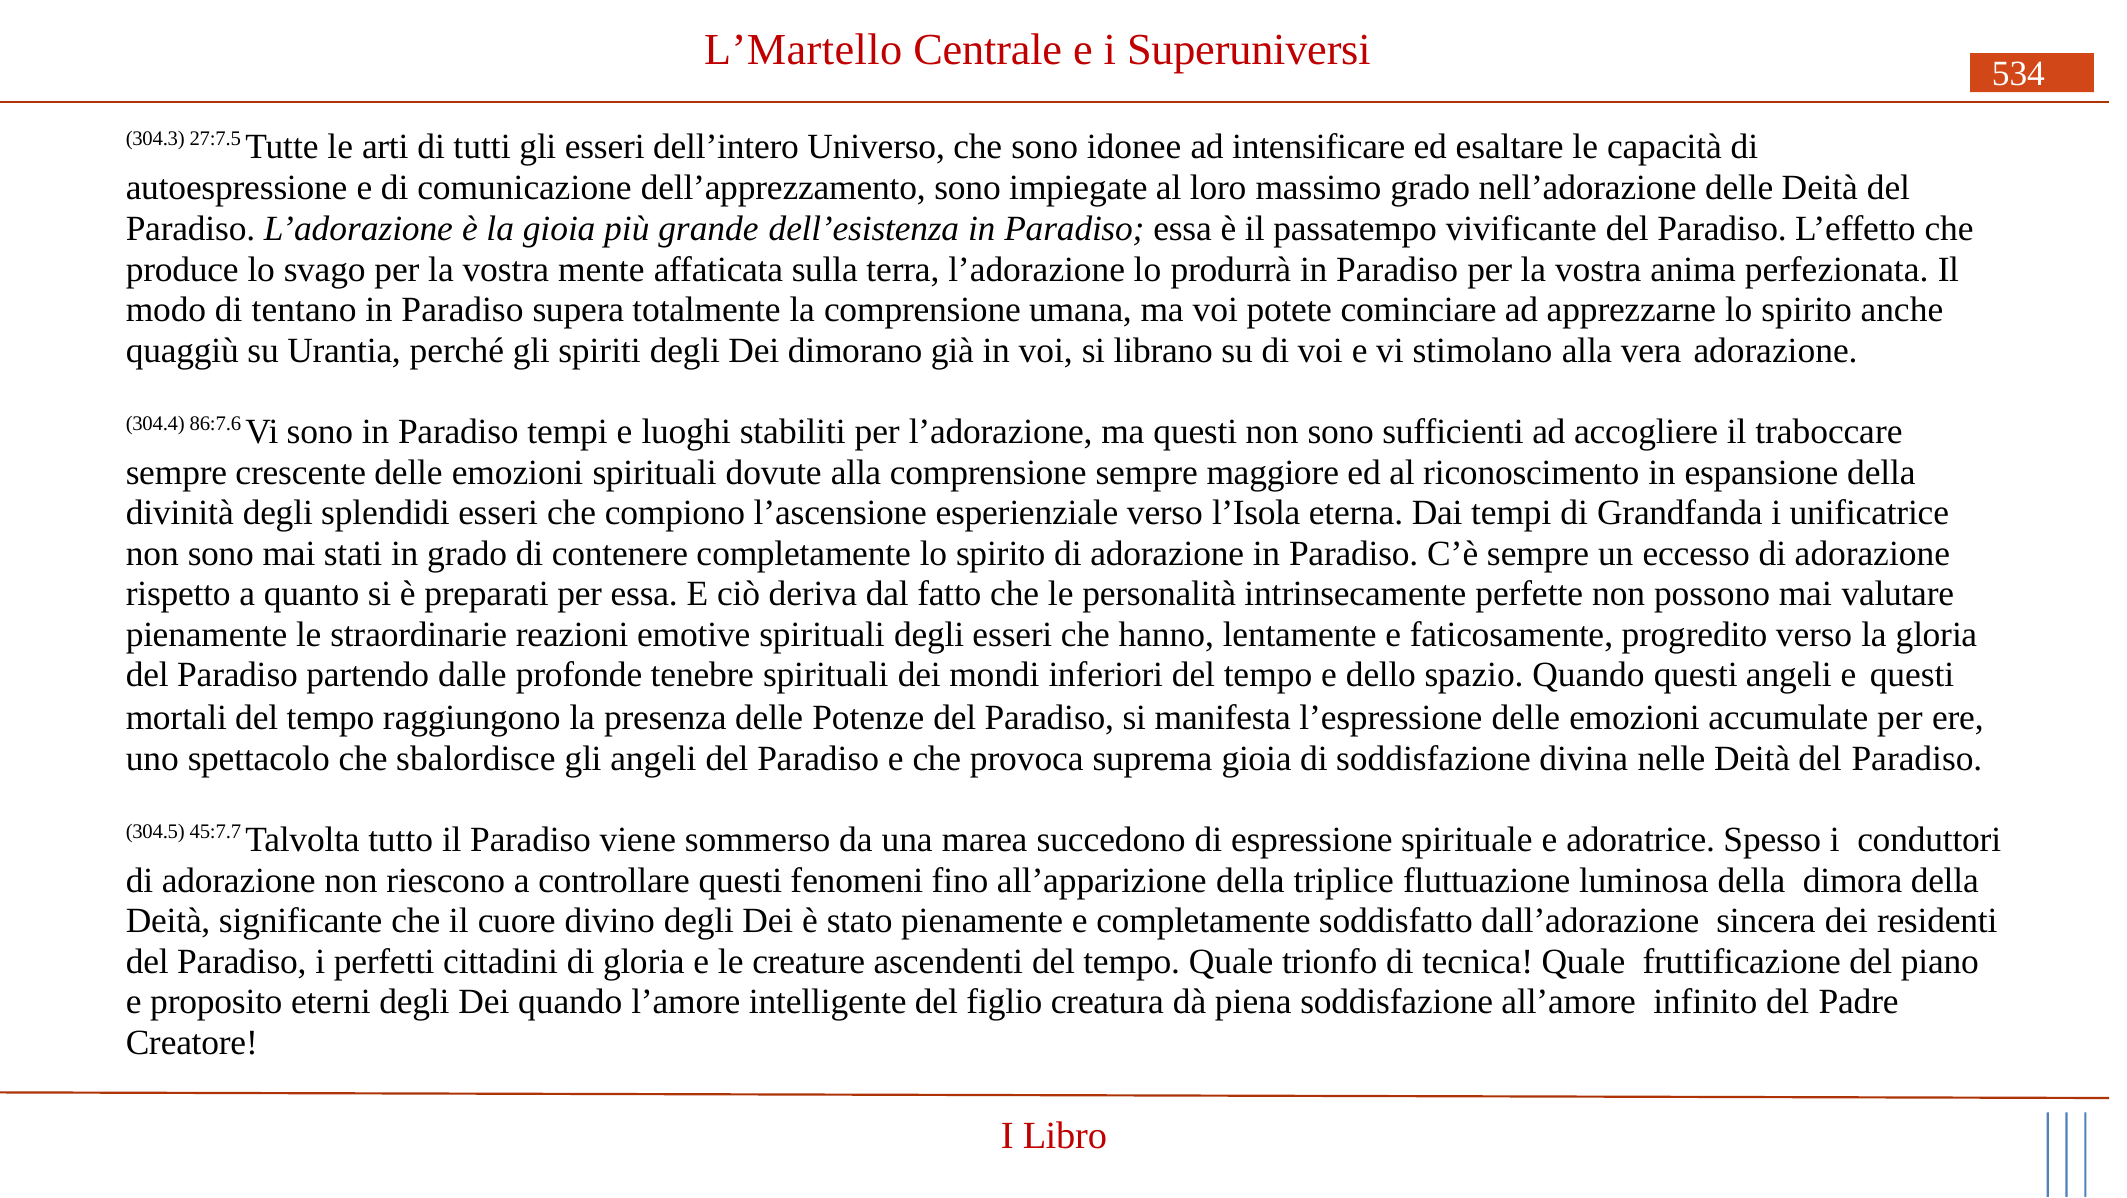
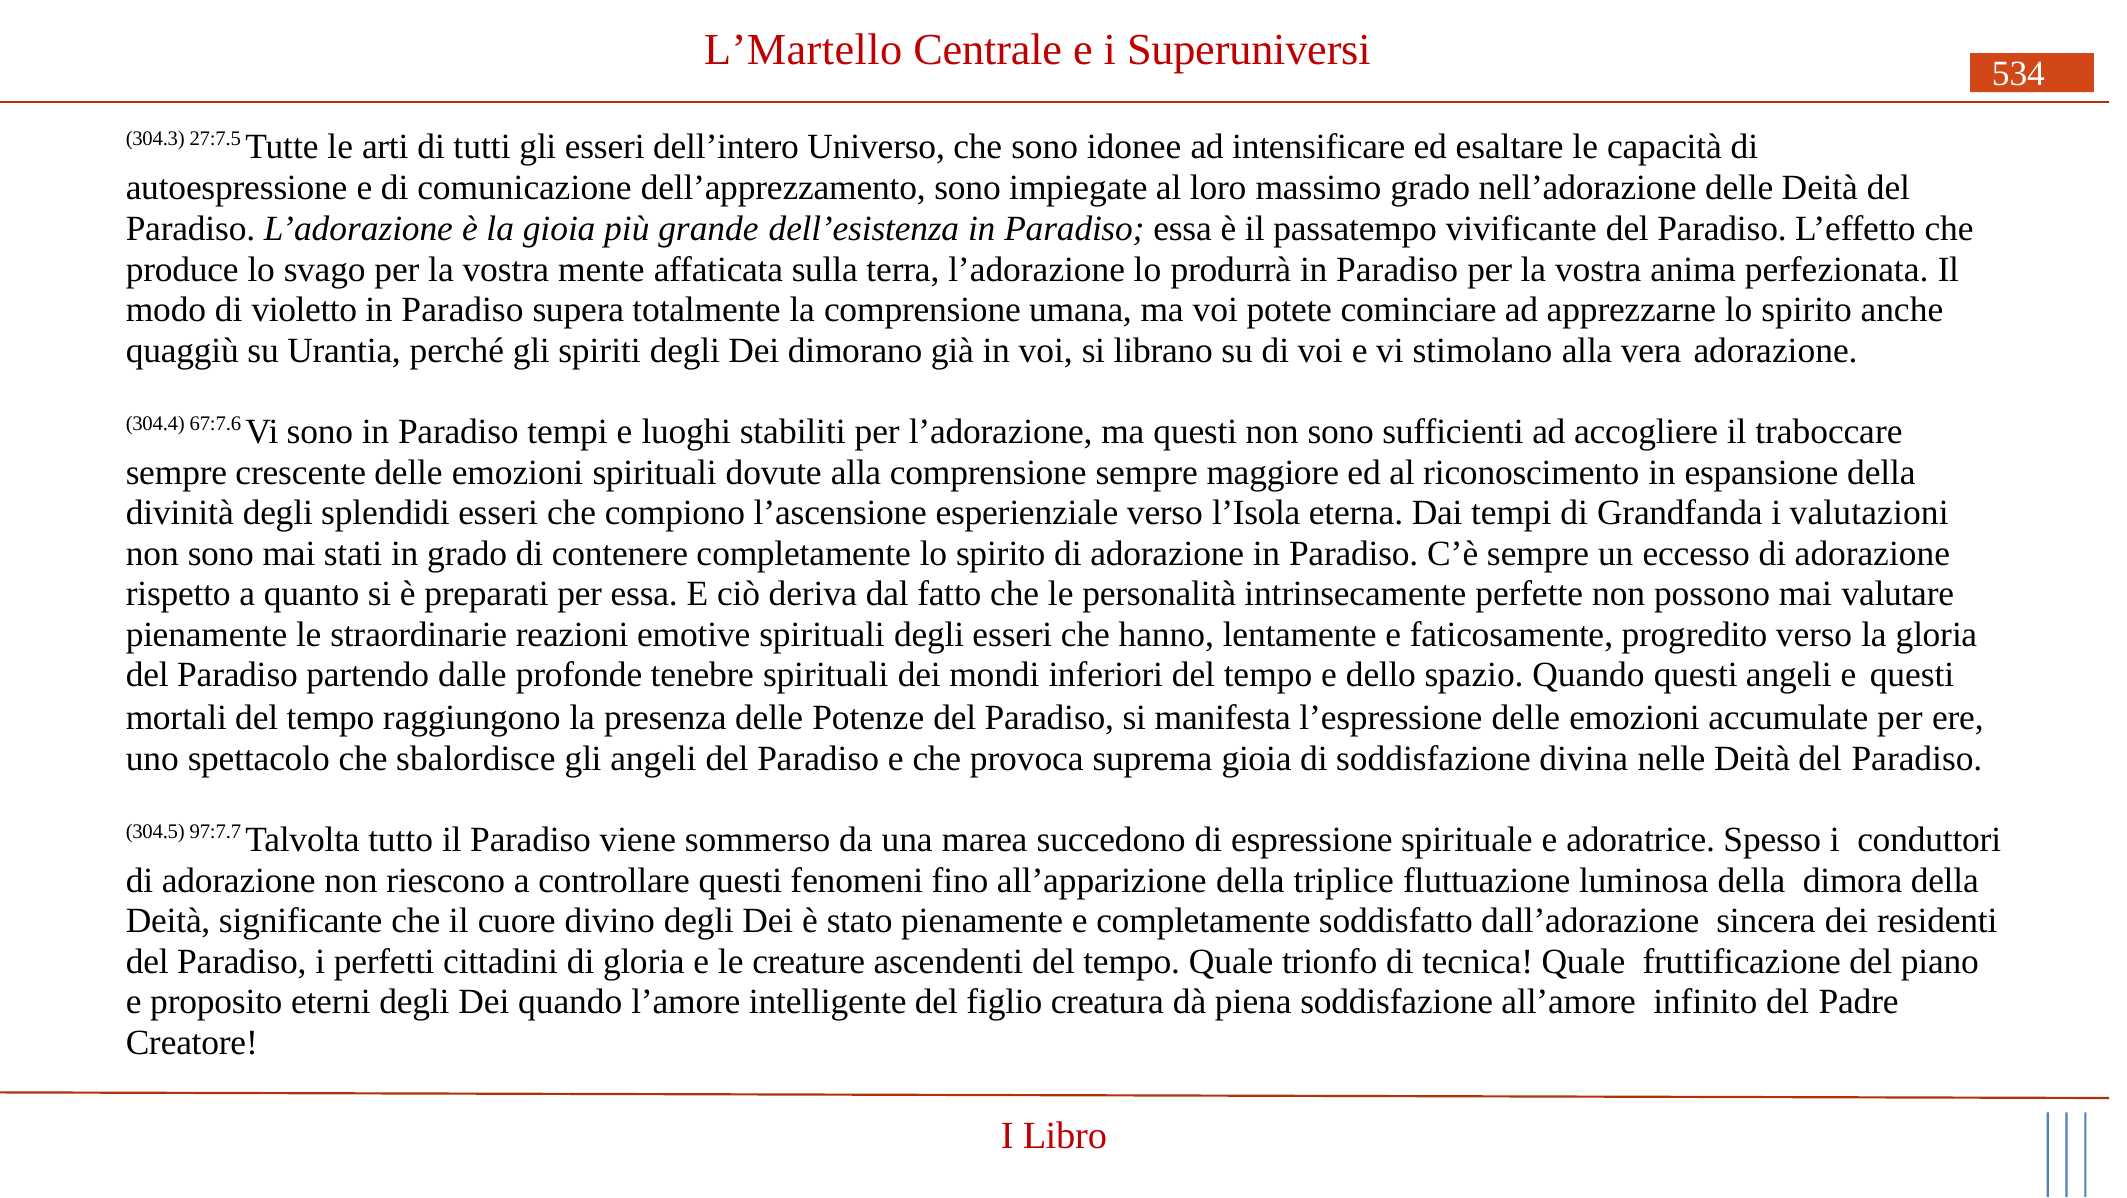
tentano: tentano -> violetto (304, 310)
86:7.6: 86:7.6 -> 67:7.6 (215, 424)
unificatrice: unificatrice -> valutazioni (1869, 513)
45:7.7: 45:7.7 -> 97:7.7 (215, 831)
